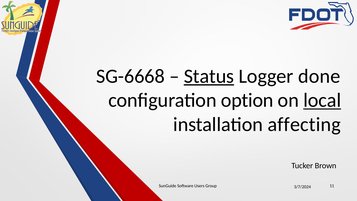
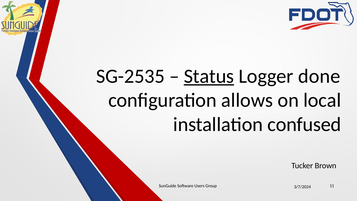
SG-6668: SG-6668 -> SG-2535 (130, 76)
option: option -> allows (247, 100)
local underline: present -> none (322, 100)
affecting: affecting -> confused (304, 124)
